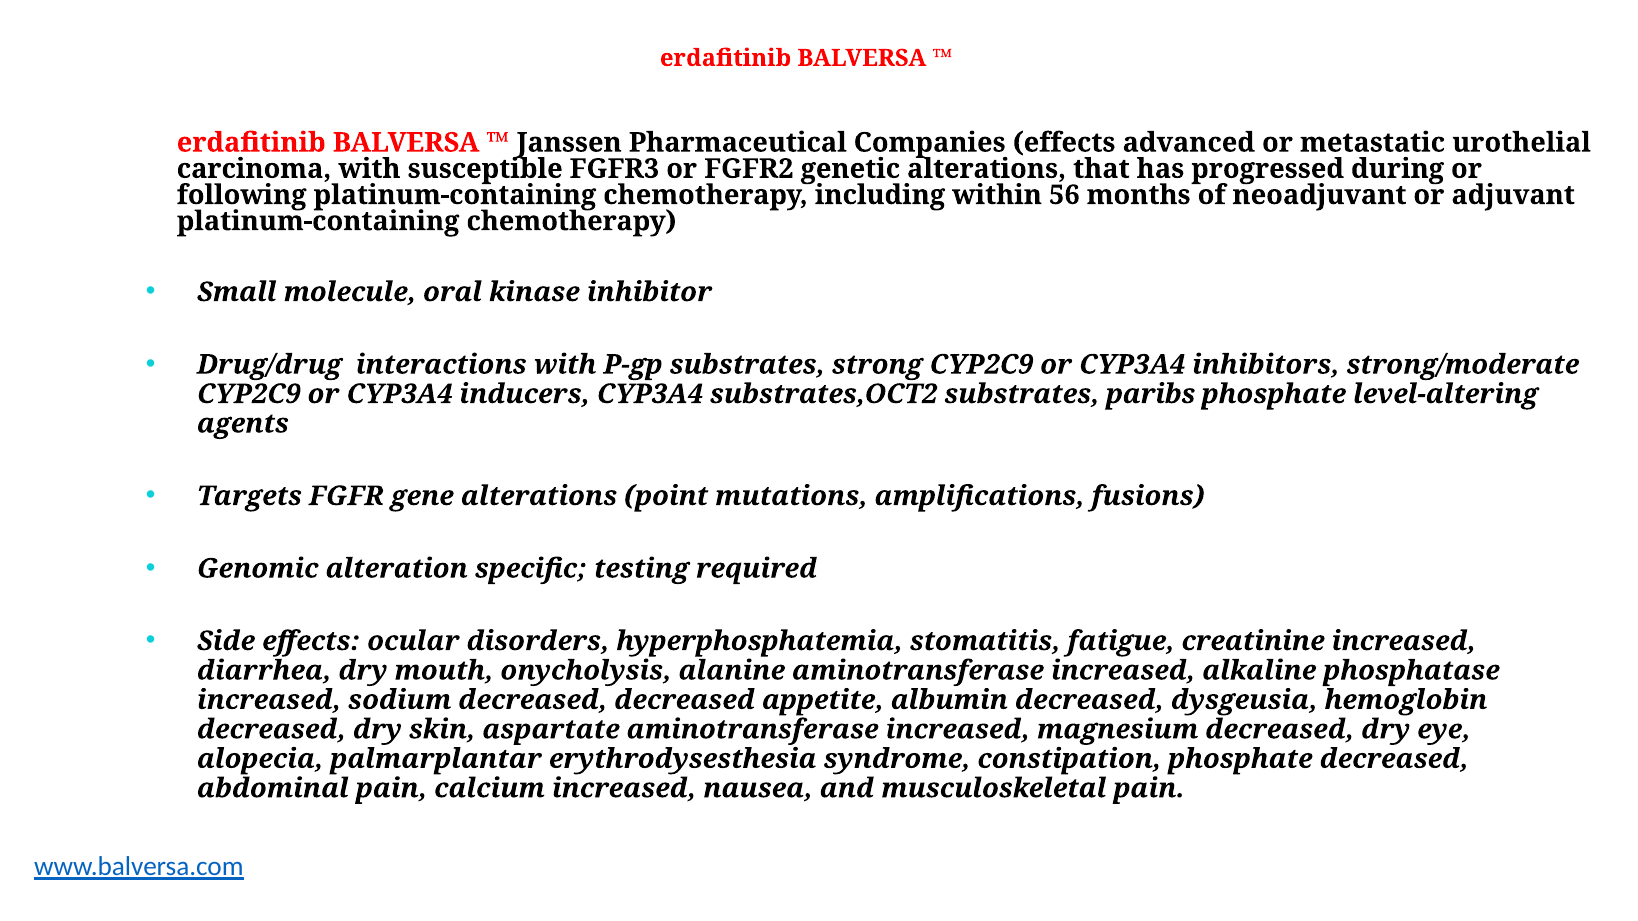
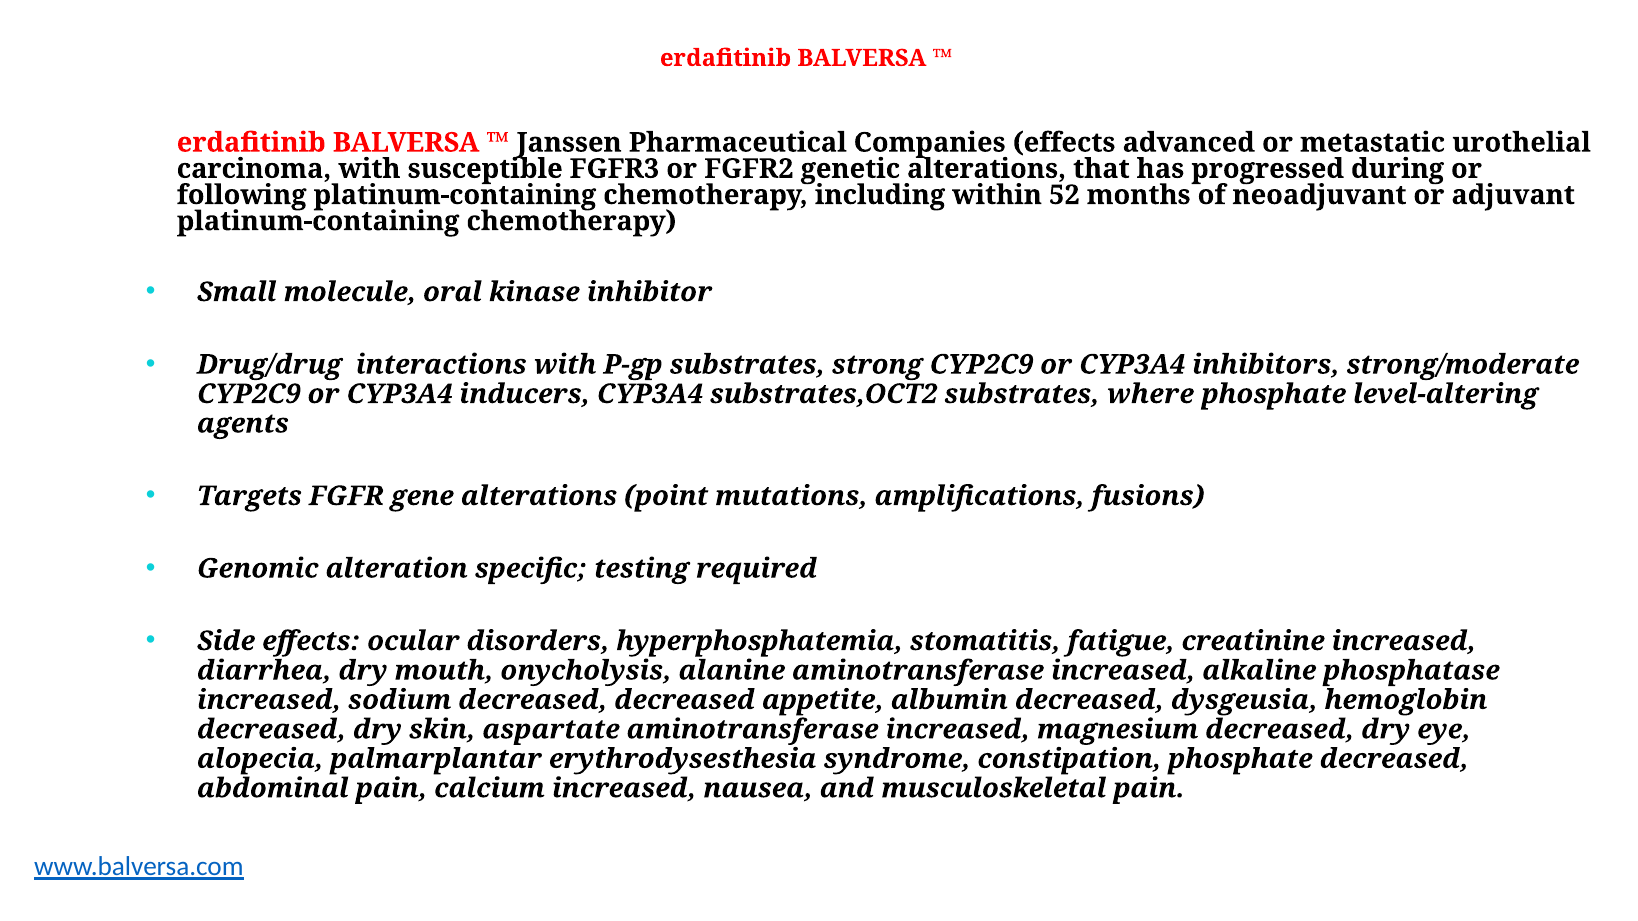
56: 56 -> 52 (1064, 195)
paribs: paribs -> where (1150, 394)
